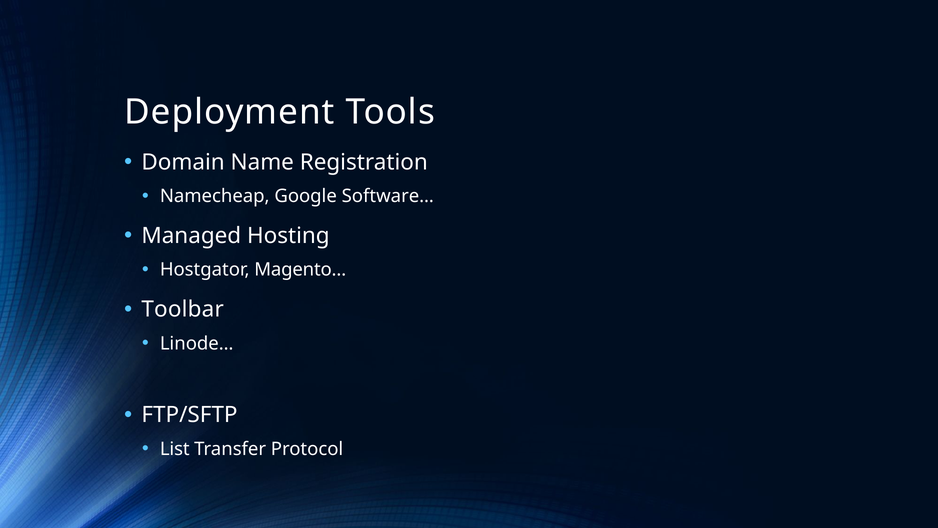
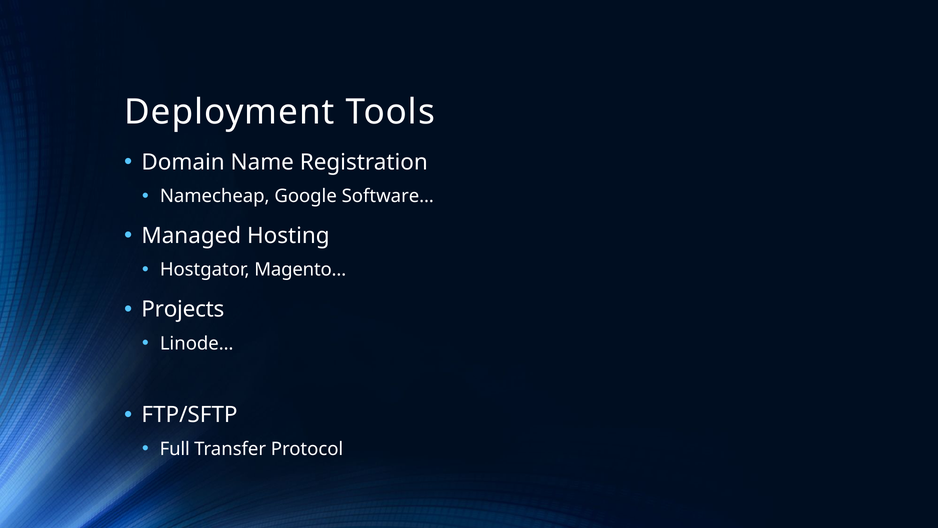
Toolbar: Toolbar -> Projects (183, 309)
List: List -> Full (175, 449)
